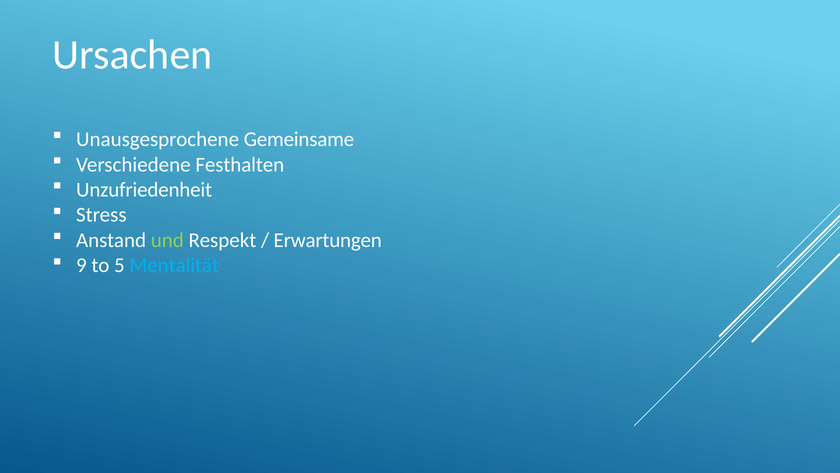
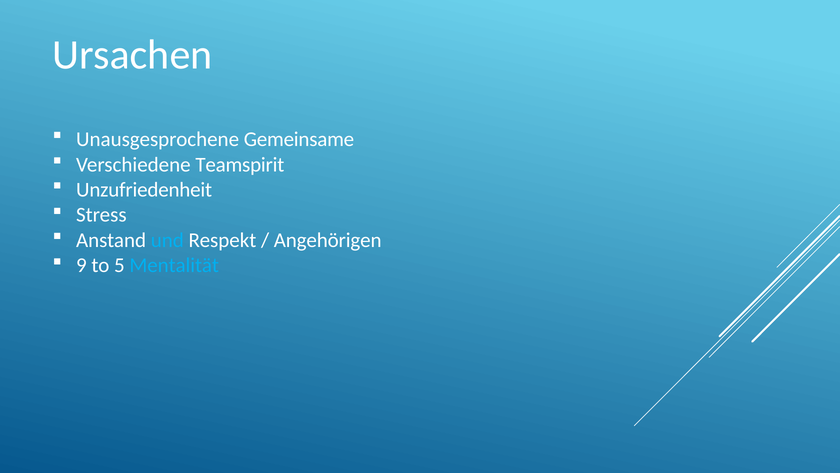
Festhalten: Festhalten -> Teamspirit (240, 164)
und colour: light green -> light blue (167, 240)
Erwartungen: Erwartungen -> Angehörigen (328, 240)
